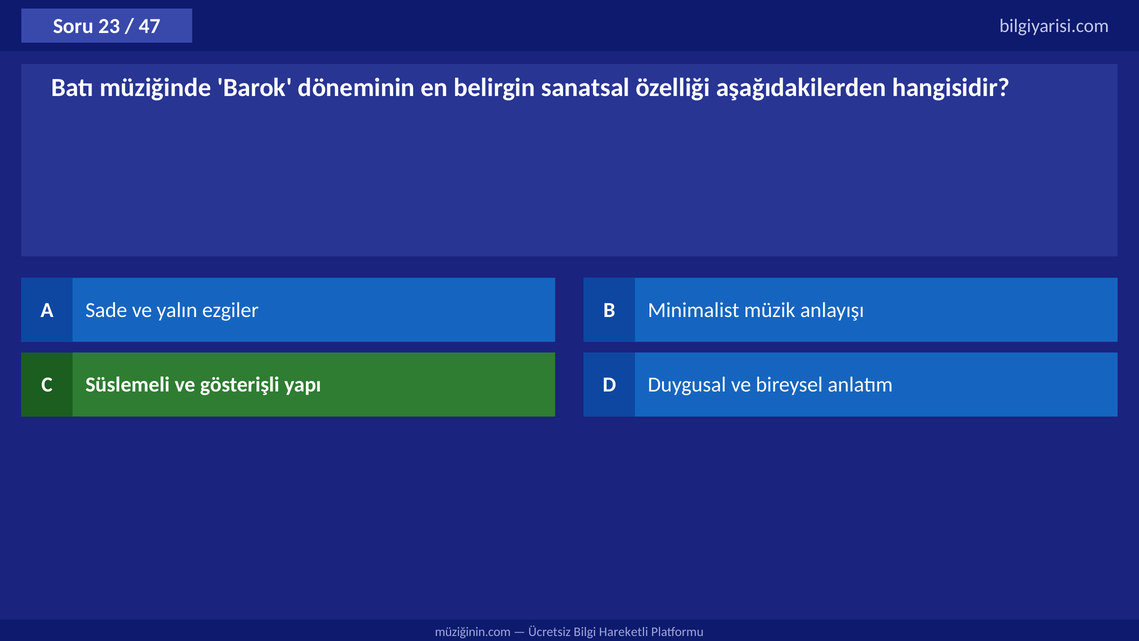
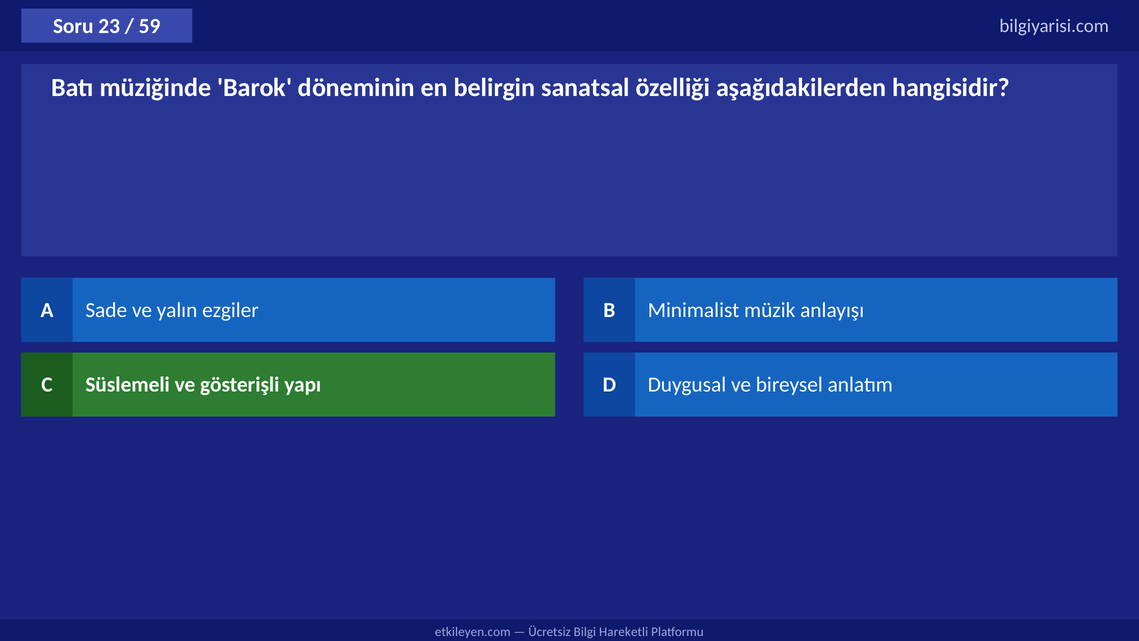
47: 47 -> 59 (150, 26)
müziğinin.com: müziğinin.com -> etkileyen.com (473, 632)
